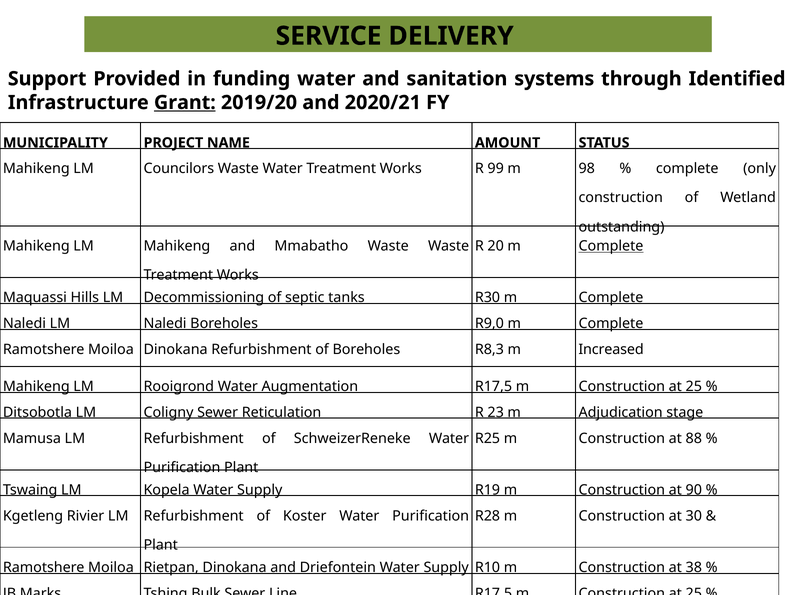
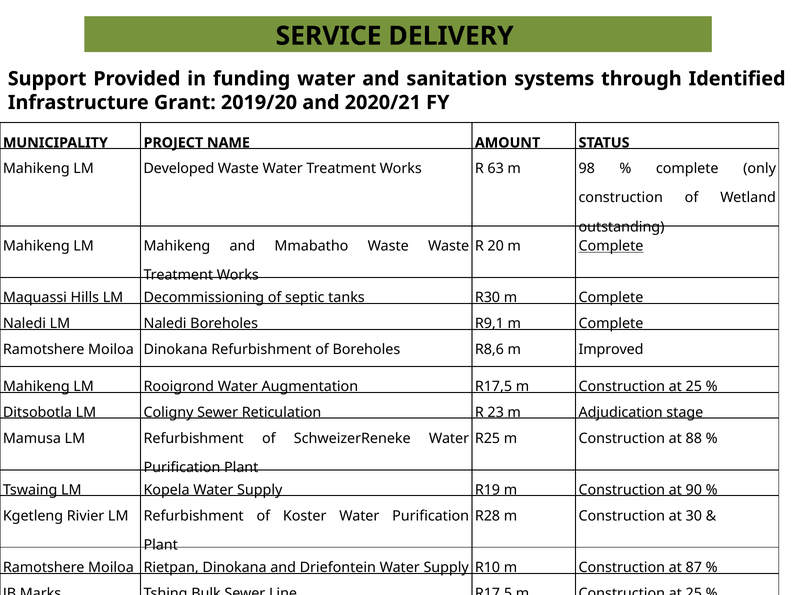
Grant underline: present -> none (185, 103)
Councilors: Councilors -> Developed (179, 169)
99: 99 -> 63 (496, 169)
R9,0: R9,0 -> R9,1 (489, 324)
R8,3: R8,3 -> R8,6 (489, 350)
Increased: Increased -> Improved (611, 350)
38: 38 -> 87 (694, 568)
